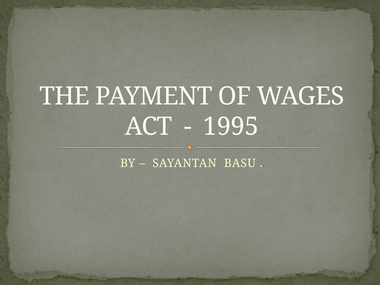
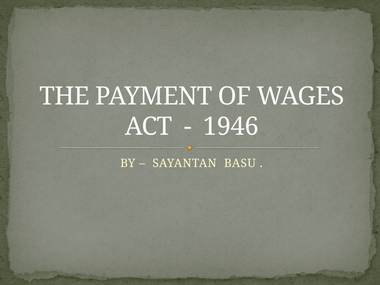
1995: 1995 -> 1946 (231, 127)
